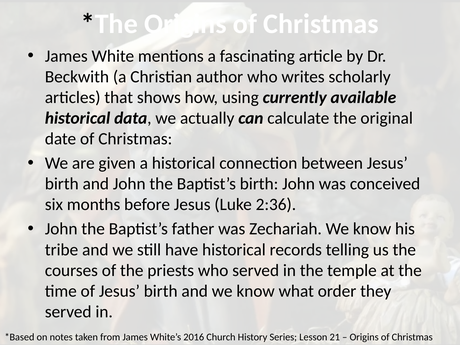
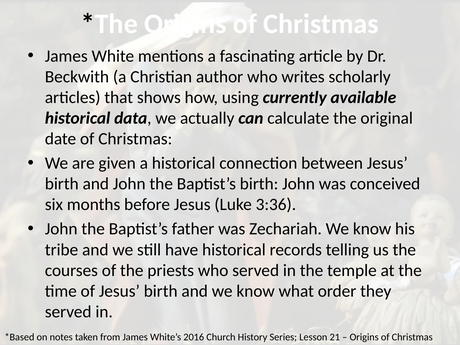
2:36: 2:36 -> 3:36 (276, 205)
